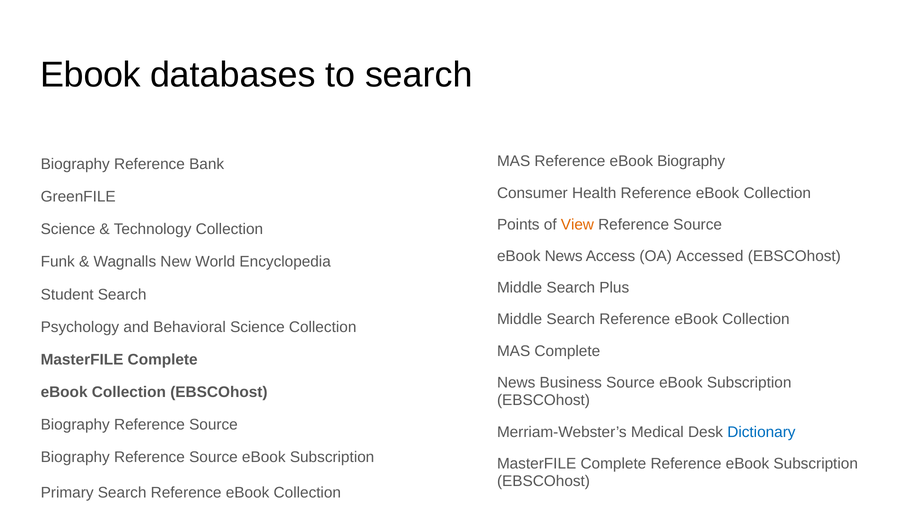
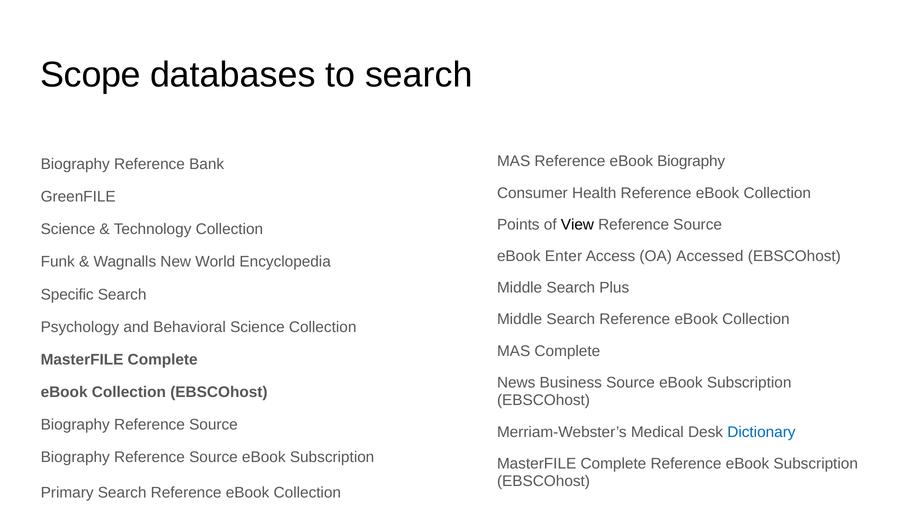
Ebook: Ebook -> Scope (91, 75)
View colour: orange -> black (577, 225)
eBook News: News -> Enter (563, 256)
Student: Student -> Specific (67, 295)
